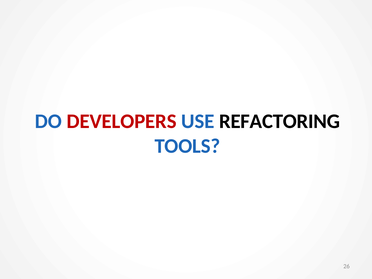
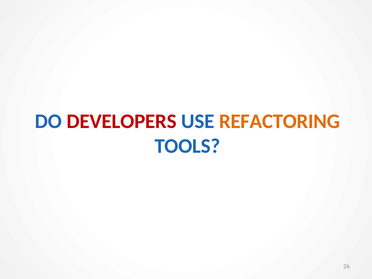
REFACTORING colour: black -> orange (280, 121)
